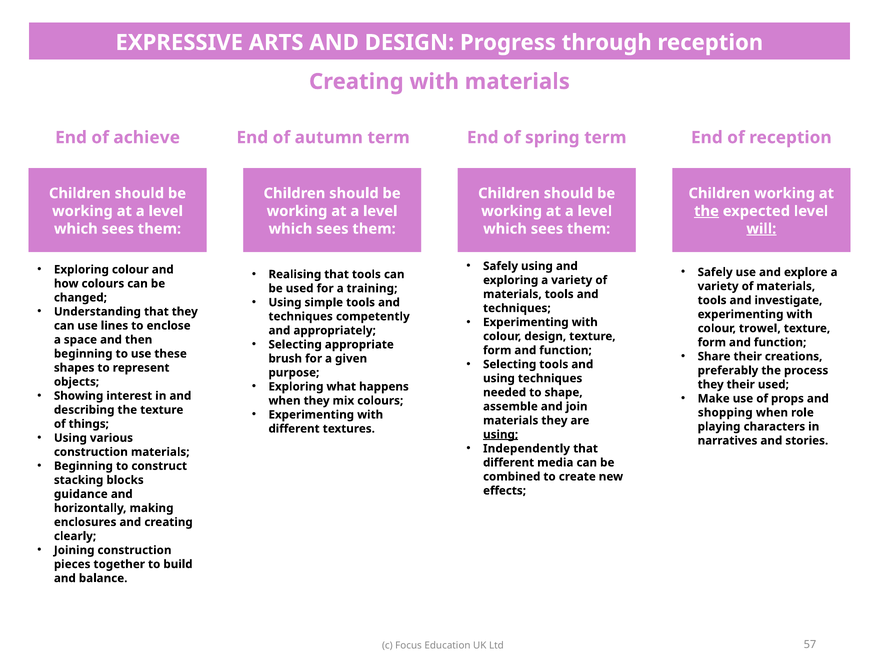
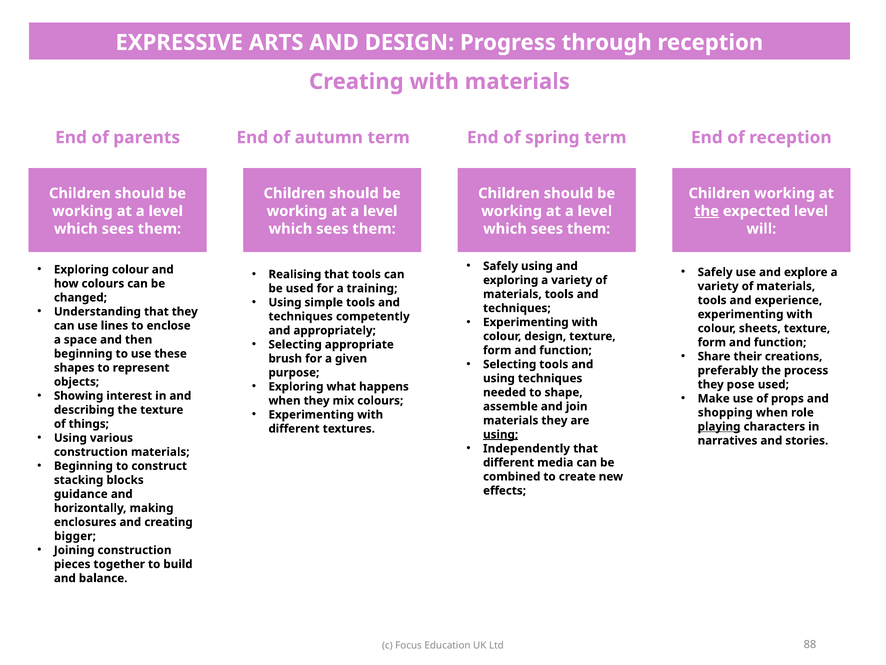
achieve: achieve -> parents (147, 137)
will underline: present -> none (761, 229)
investigate: investigate -> experience (788, 300)
trowel: trowel -> sheets (760, 328)
they their: their -> pose (741, 384)
playing underline: none -> present (719, 426)
clearly: clearly -> bigger (75, 536)
57: 57 -> 88 (810, 644)
